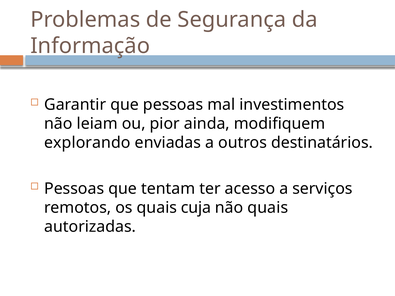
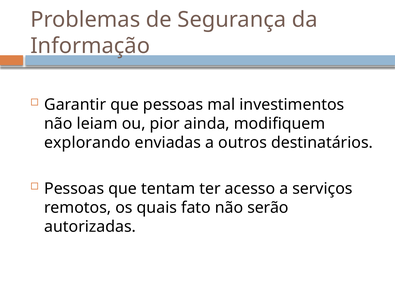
cuja: cuja -> fato (196, 208)
não quais: quais -> serão (268, 208)
